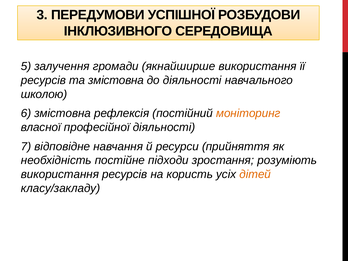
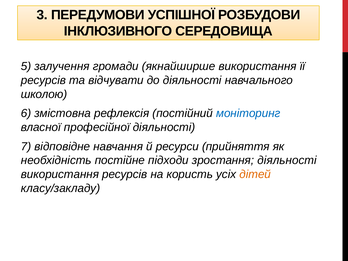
та змістовна: змістовна -> відчувати (116, 80)
моніторинг colour: orange -> blue (248, 113)
зростання розуміють: розуміють -> діяльності (287, 160)
